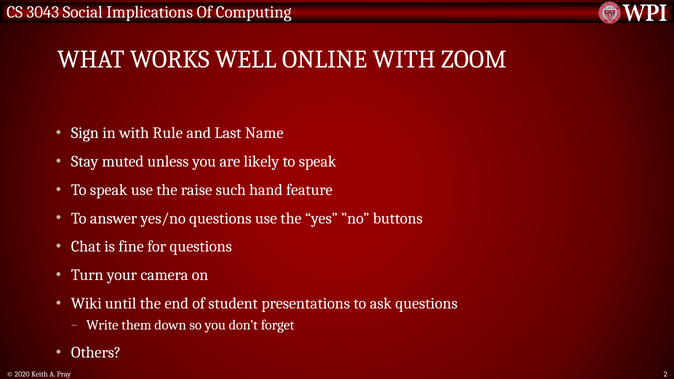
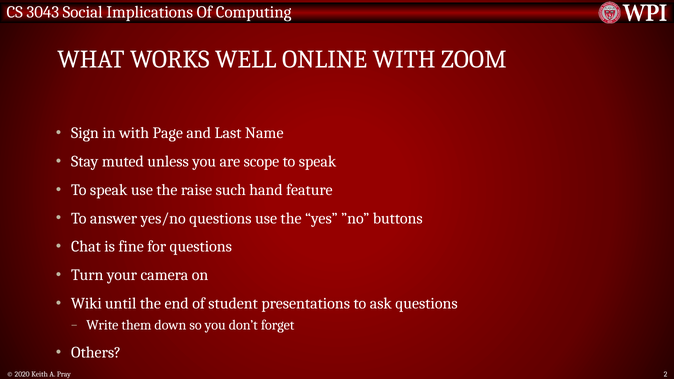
Rule: Rule -> Page (168, 133)
likely: likely -> scope (261, 161)
